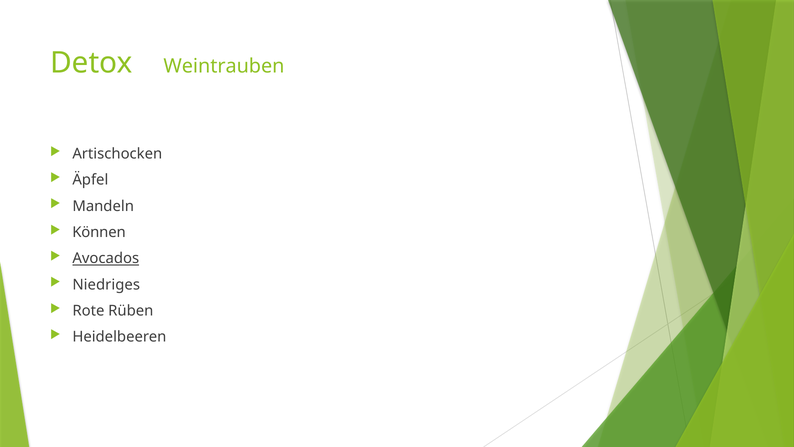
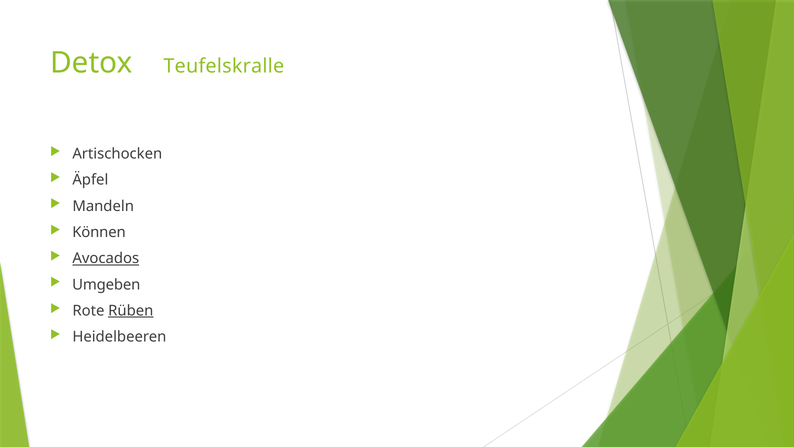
Weintrauben: Weintrauben -> Teufelskralle (224, 66)
Niedriges: Niedriges -> Umgeben (106, 284)
Rüben underline: none -> present (131, 311)
